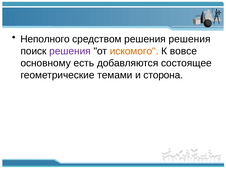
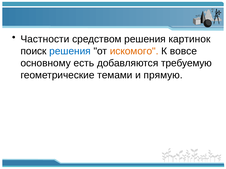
Неполного: Неполного -> Частности (45, 39)
решения решения: решения -> картинок (189, 39)
решения colour: purple -> blue (70, 51)
состоящее: состоящее -> требуемую (186, 63)
сторона: сторона -> прямую (163, 75)
